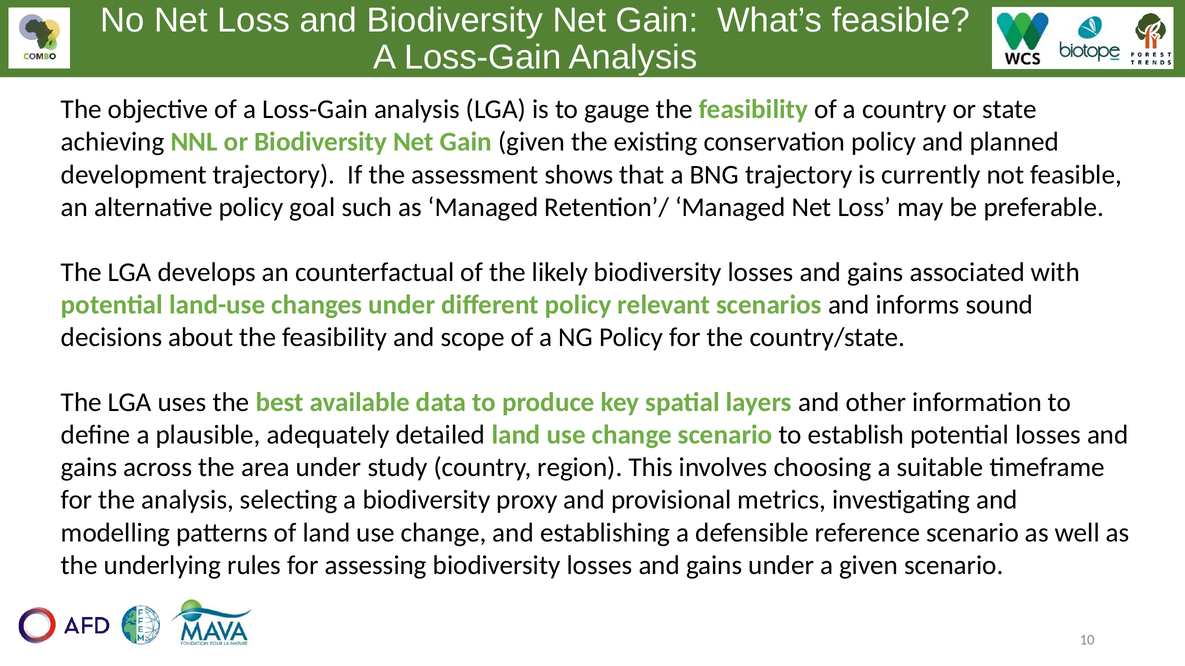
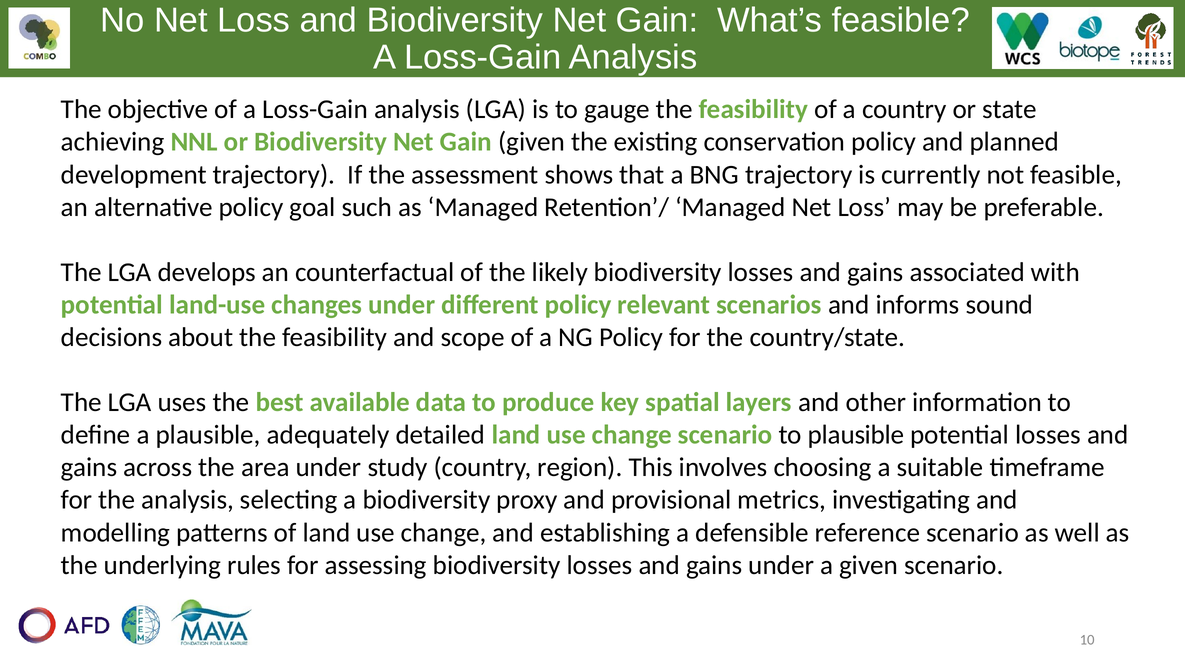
to establish: establish -> plausible (856, 435)
